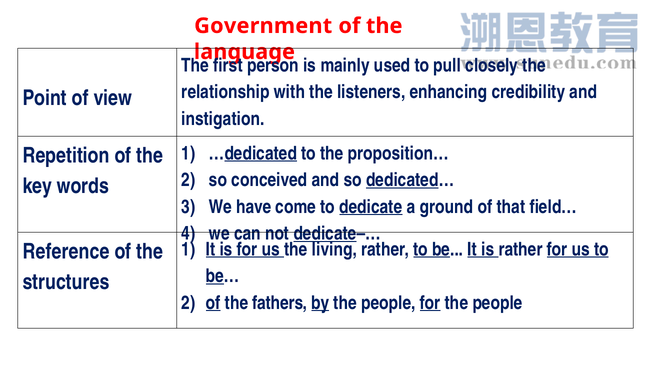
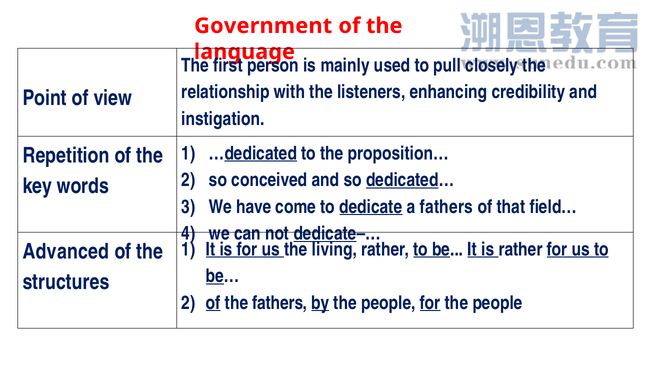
a ground: ground -> fathers (446, 207)
Reference: Reference -> Advanced (66, 252)
